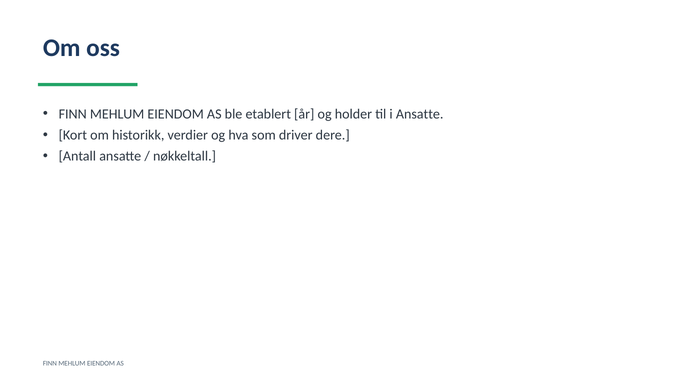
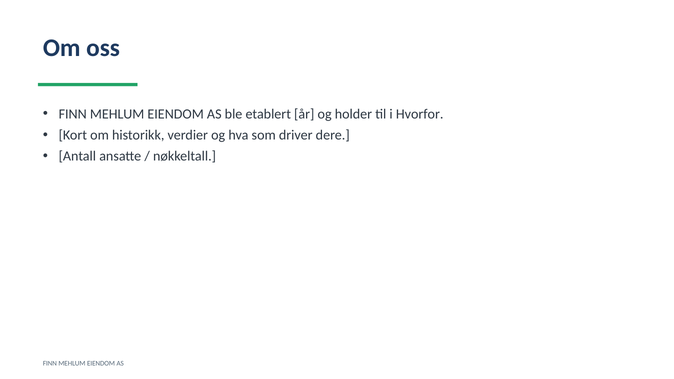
i Ansatte: Ansatte -> Hvorfor (420, 114)
